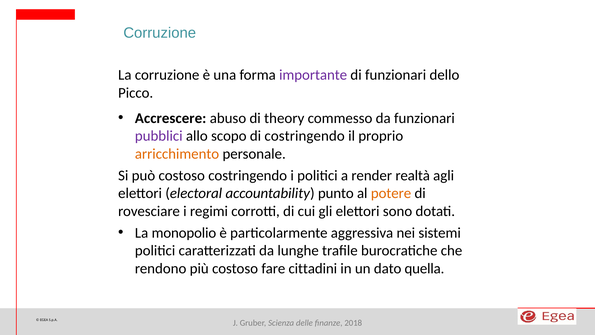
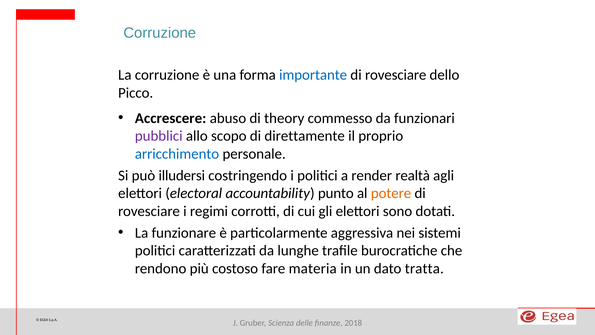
importante colour: purple -> blue (313, 75)
funzionari: funzionari -> rovesciare (396, 75)
di costringendo: costringendo -> direttamente (305, 136)
arricchimento colour: orange -> blue (177, 154)
può costoso: costoso -> illudersi (182, 175)
monopolio: monopolio -> funzionare (184, 233)
cittadini: cittadini -> materia (313, 268)
quella: quella -> tratta (424, 268)
